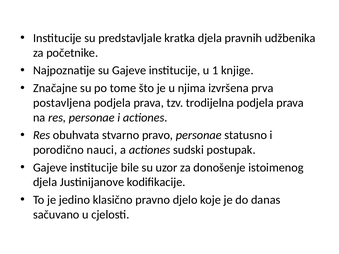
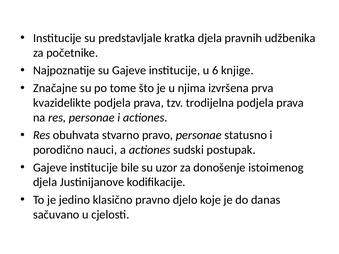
1: 1 -> 6 (215, 71)
postavljena: postavljena -> kvazidelikte (62, 103)
